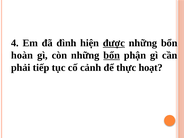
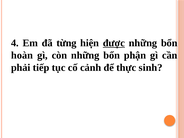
đình: đình -> từng (66, 43)
bổn underline: present -> none (112, 55)
hoạt: hoạt -> sinh (151, 68)
